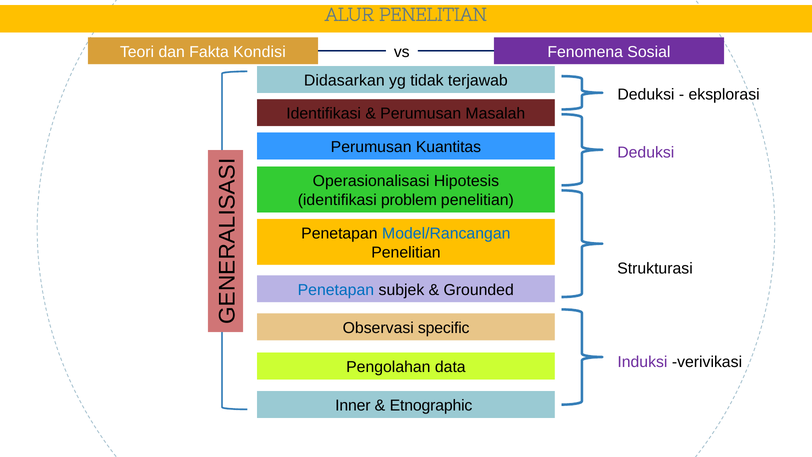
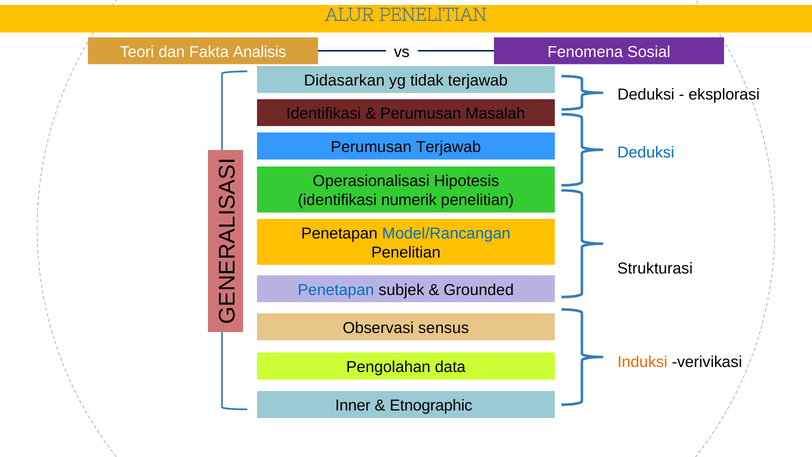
Kondisi: Kondisi -> Analisis (260, 52)
Perumusan Kuantitas: Kuantitas -> Terjawab (448, 147)
Deduksi colour: purple -> blue (646, 153)
problem: problem -> numerik (409, 200)
specific: specific -> sensus (444, 328)
Induksi colour: purple -> orange (642, 362)
